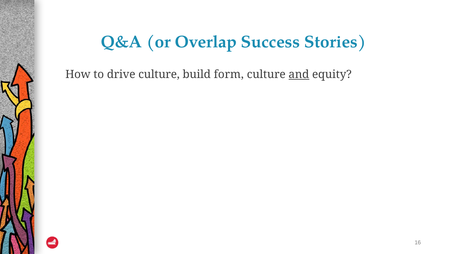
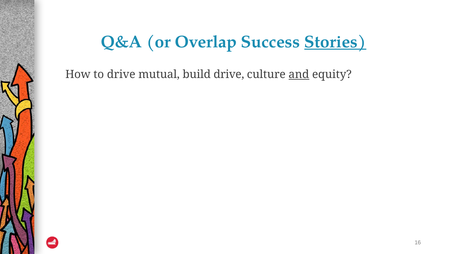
Stories underline: none -> present (335, 42)
drive culture: culture -> mutual (159, 74)
build form: form -> drive (229, 74)
